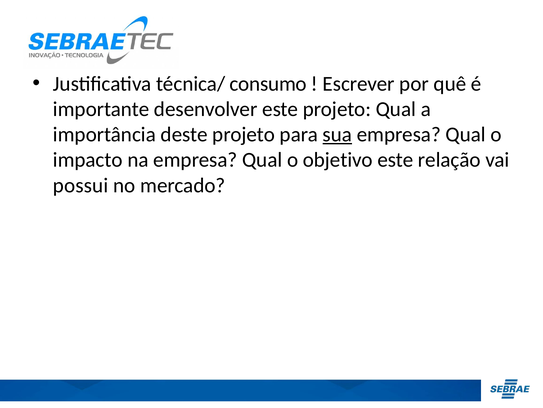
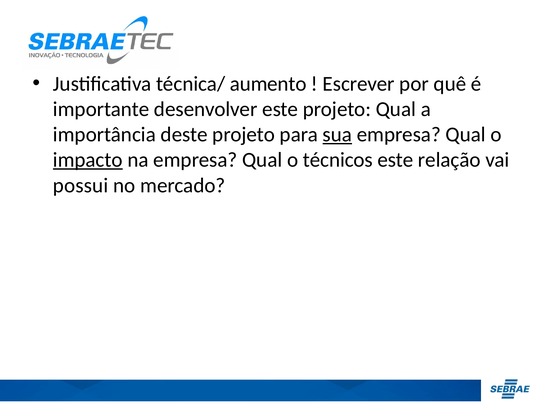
consumo: consumo -> aumento (268, 84)
impacto underline: none -> present (88, 160)
objetivo: objetivo -> técnicos (338, 160)
